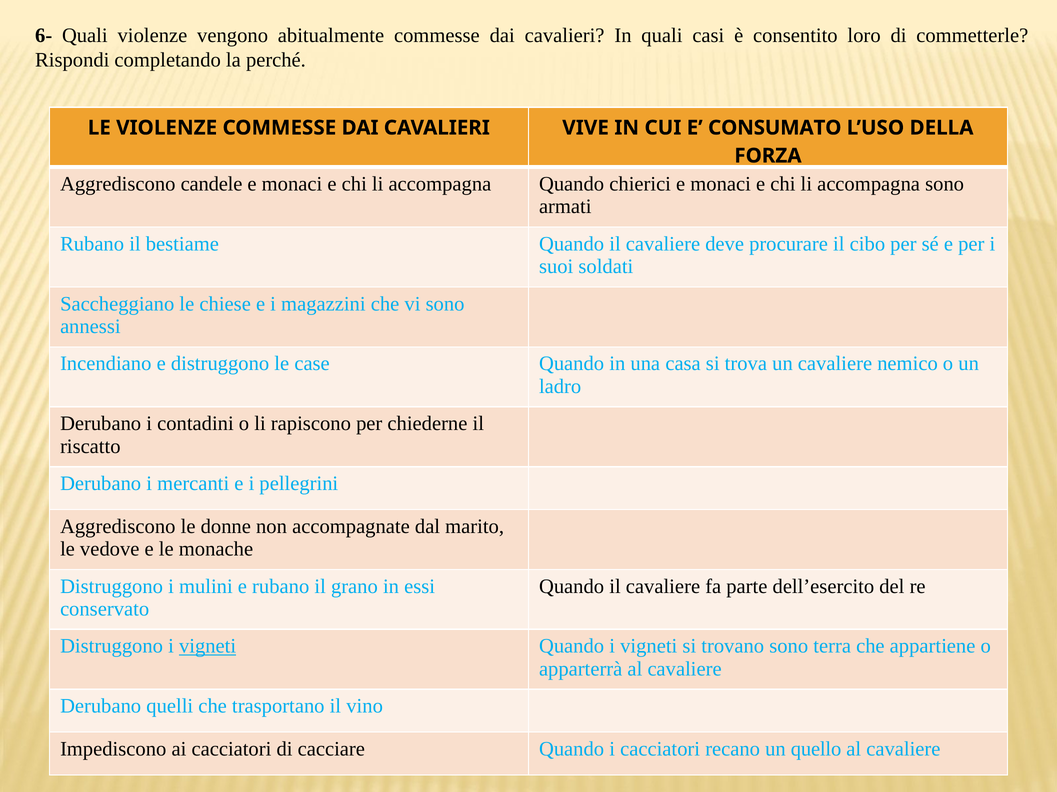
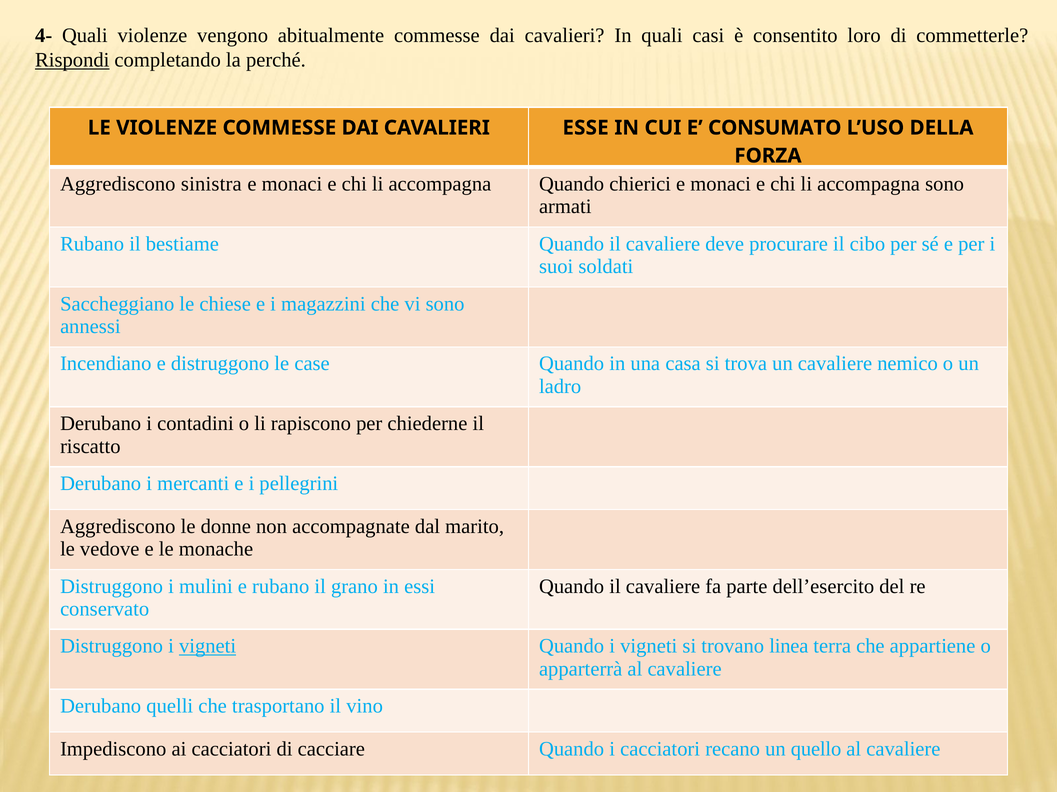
6-: 6- -> 4- (44, 35)
Rispondi underline: none -> present (72, 60)
VIVE: VIVE -> ESSE (586, 128)
candele: candele -> sinistra (211, 184)
trovano sono: sono -> linea (789, 647)
